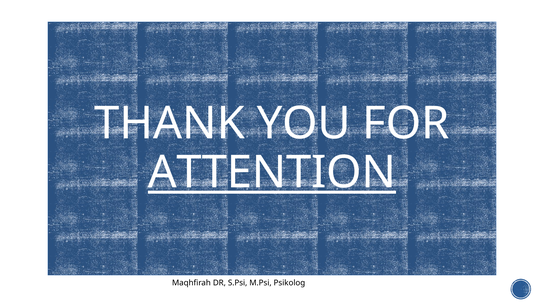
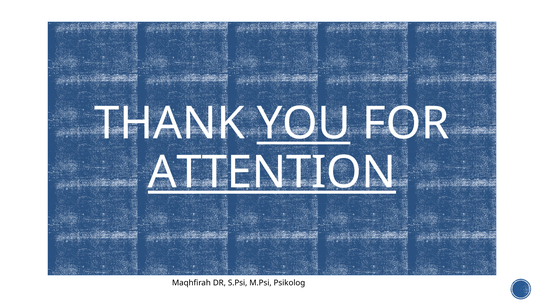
YOU underline: none -> present (304, 124)
